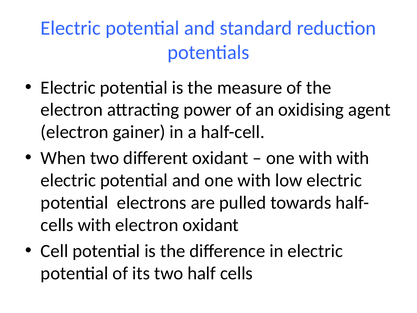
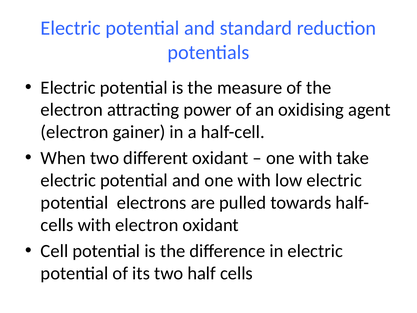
with with: with -> take (353, 158)
